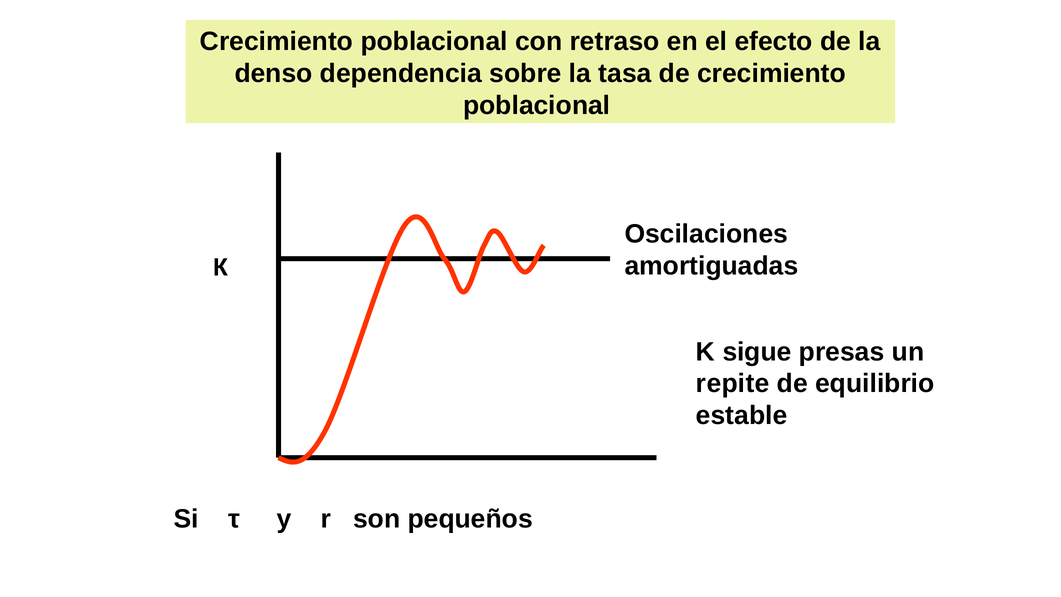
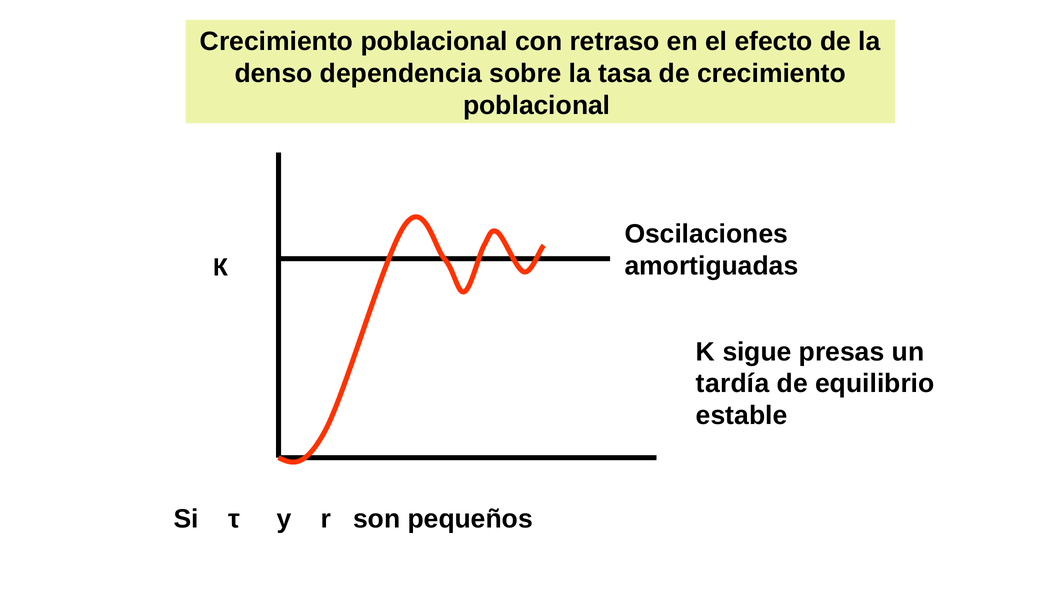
repite: repite -> tardía (733, 384)
